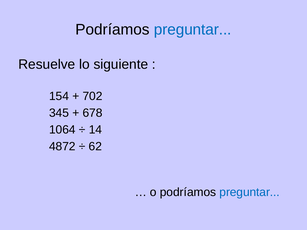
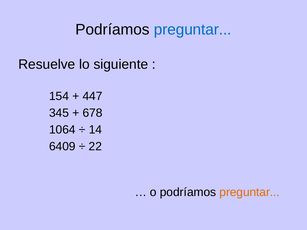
702: 702 -> 447 (93, 96)
4872: 4872 -> 6409 (62, 147)
62: 62 -> 22 (95, 147)
preguntar colour: blue -> orange (250, 192)
